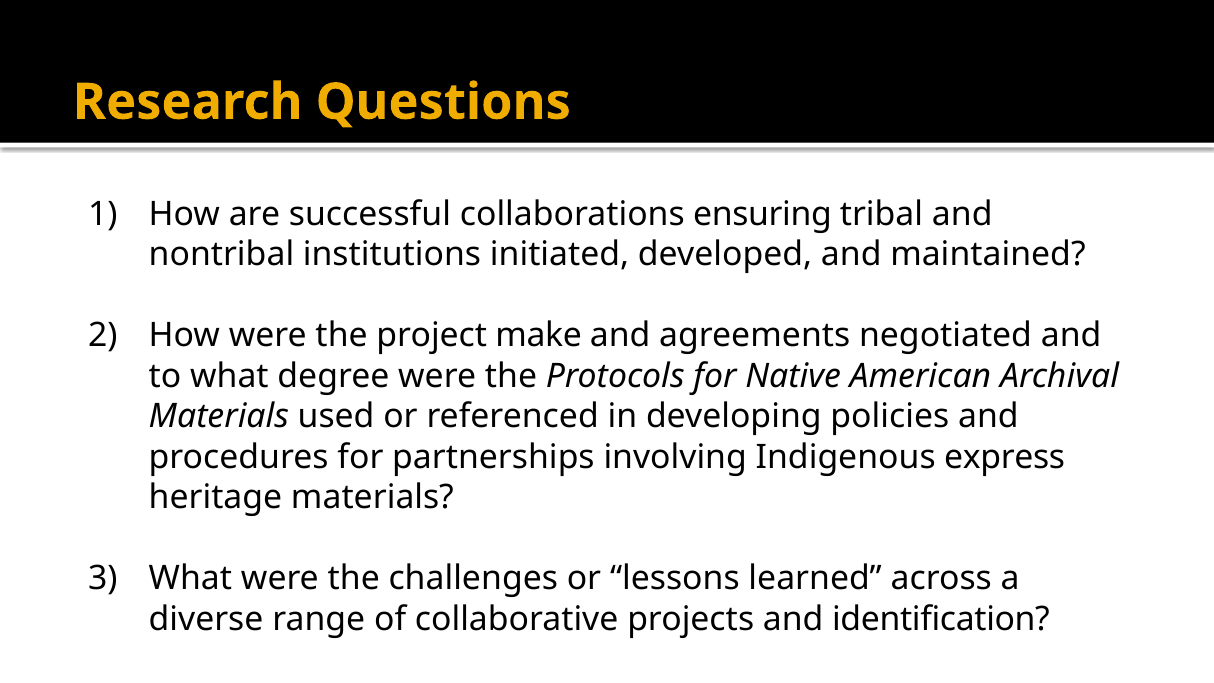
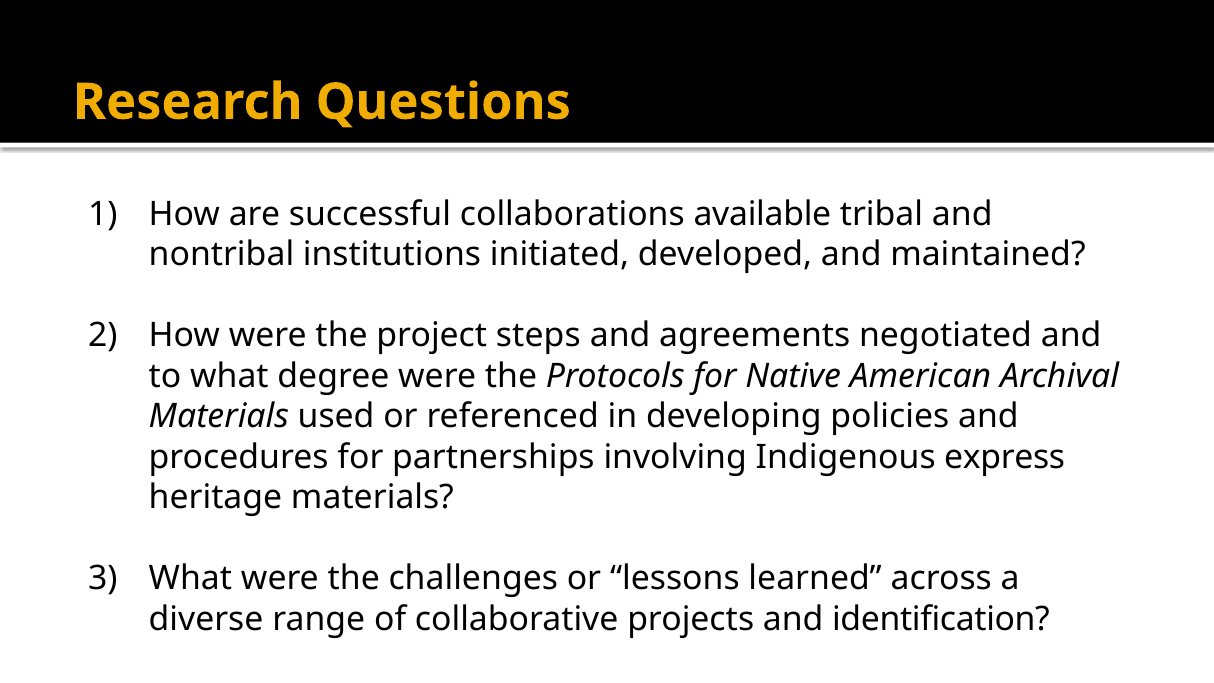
ensuring: ensuring -> available (762, 214)
make: make -> steps (538, 336)
